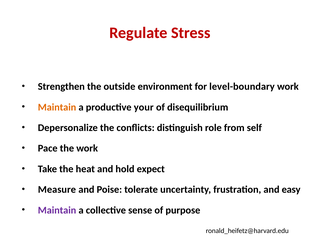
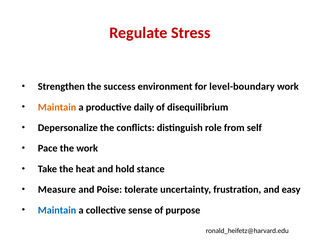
outside: outside -> success (119, 87)
your: your -> daily (144, 107)
expect: expect -> stance (151, 169)
Maintain colour: purple -> blue (57, 210)
